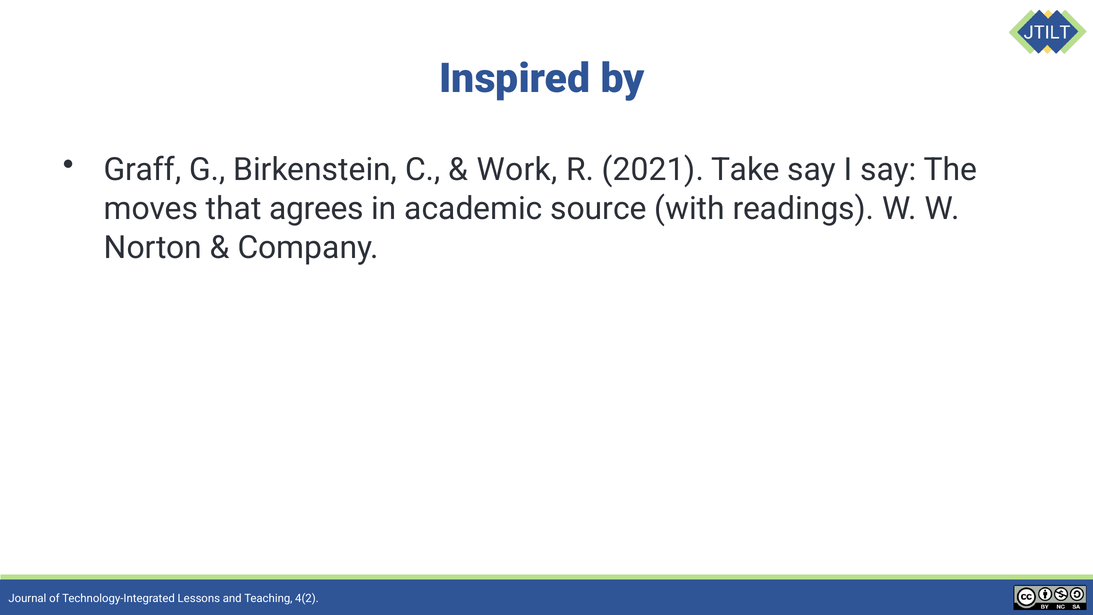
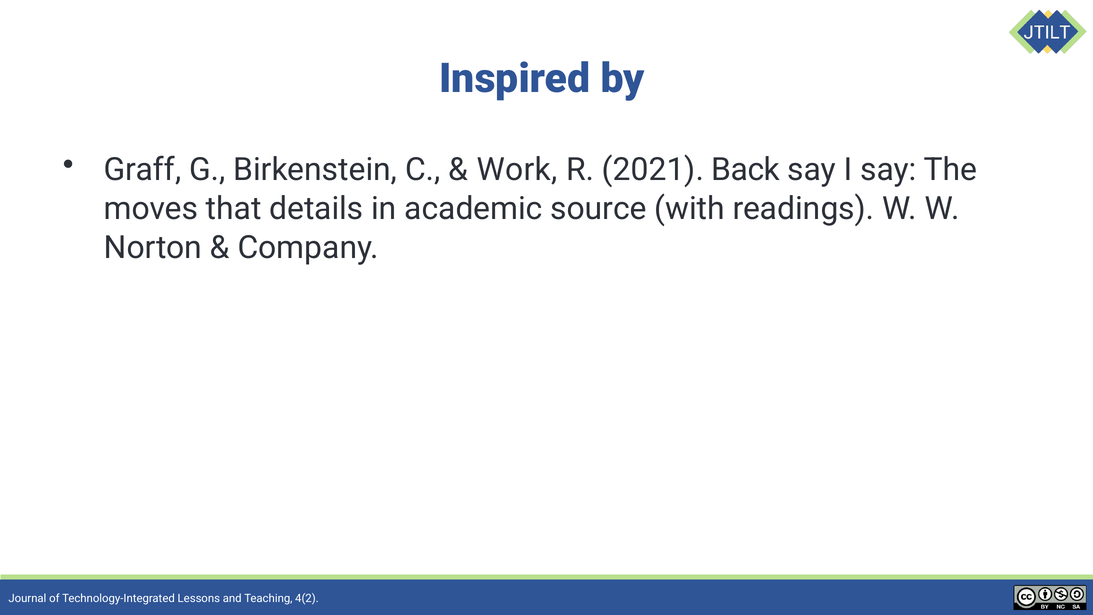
Take: Take -> Back (746, 170)
agrees: agrees -> details (316, 209)
